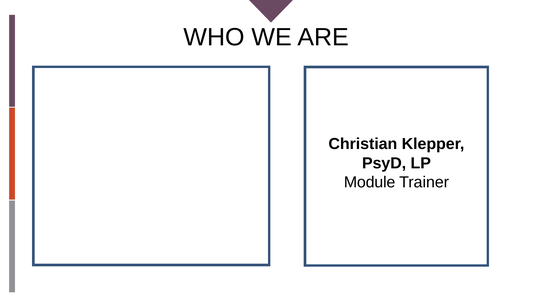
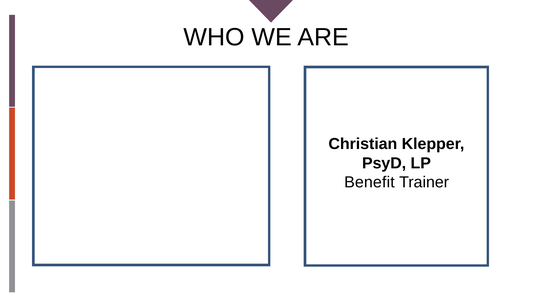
Module: Module -> Benefit (369, 182)
